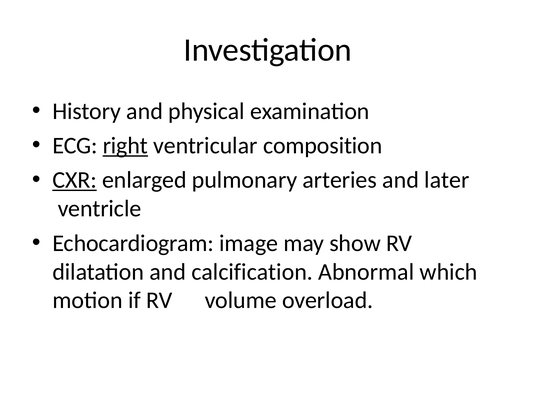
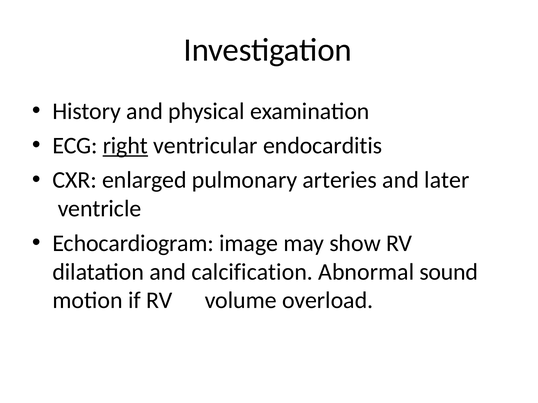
composition: composition -> endocarditis (323, 146)
CXR underline: present -> none (75, 180)
which: which -> sound (449, 272)
